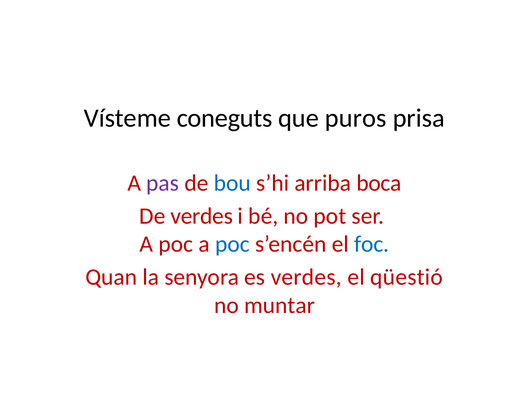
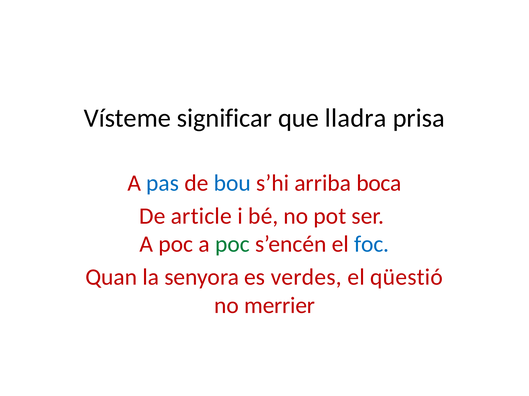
coneguts: coneguts -> significar (225, 118)
puros: puros -> lladra (356, 118)
pas colour: purple -> blue (163, 183)
De verdes: verdes -> article (201, 216)
poc colour: blue -> green (232, 245)
muntar: muntar -> merrier (280, 306)
